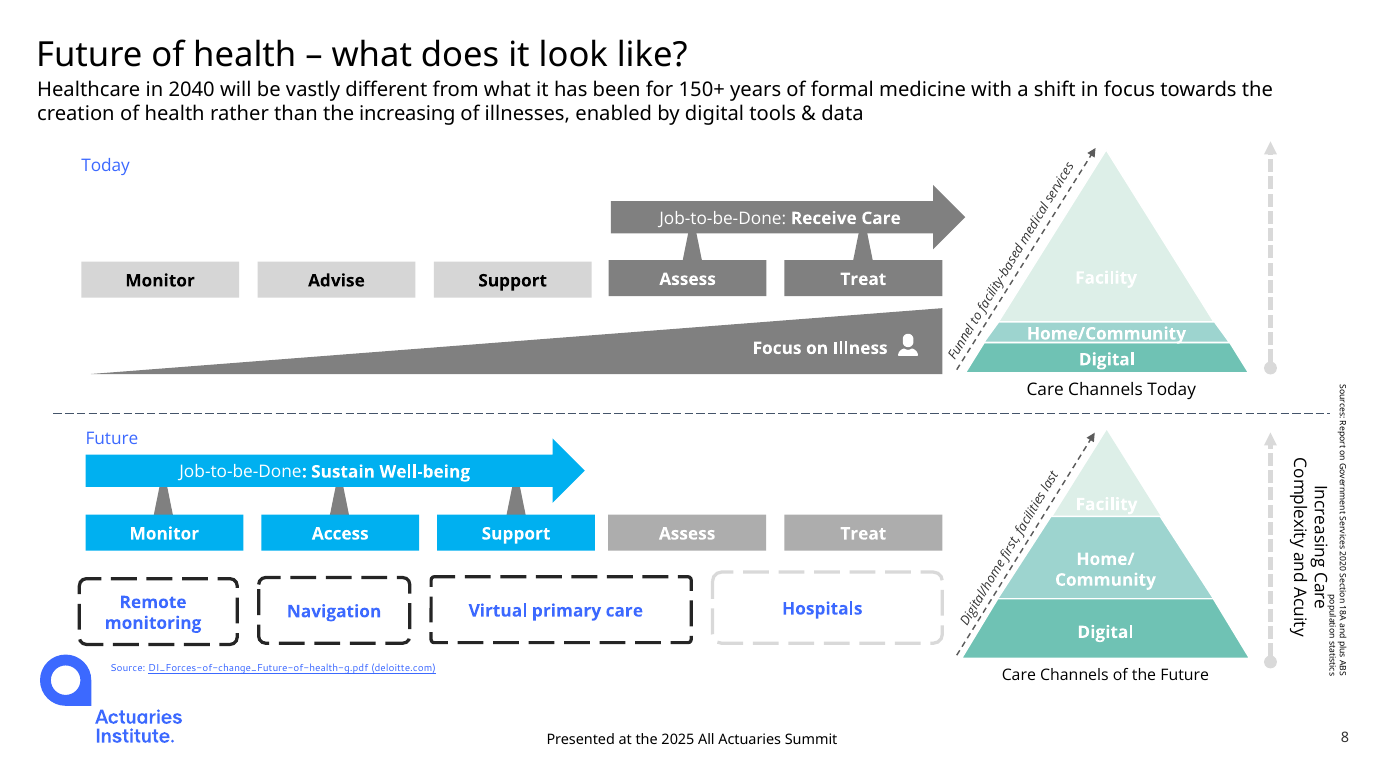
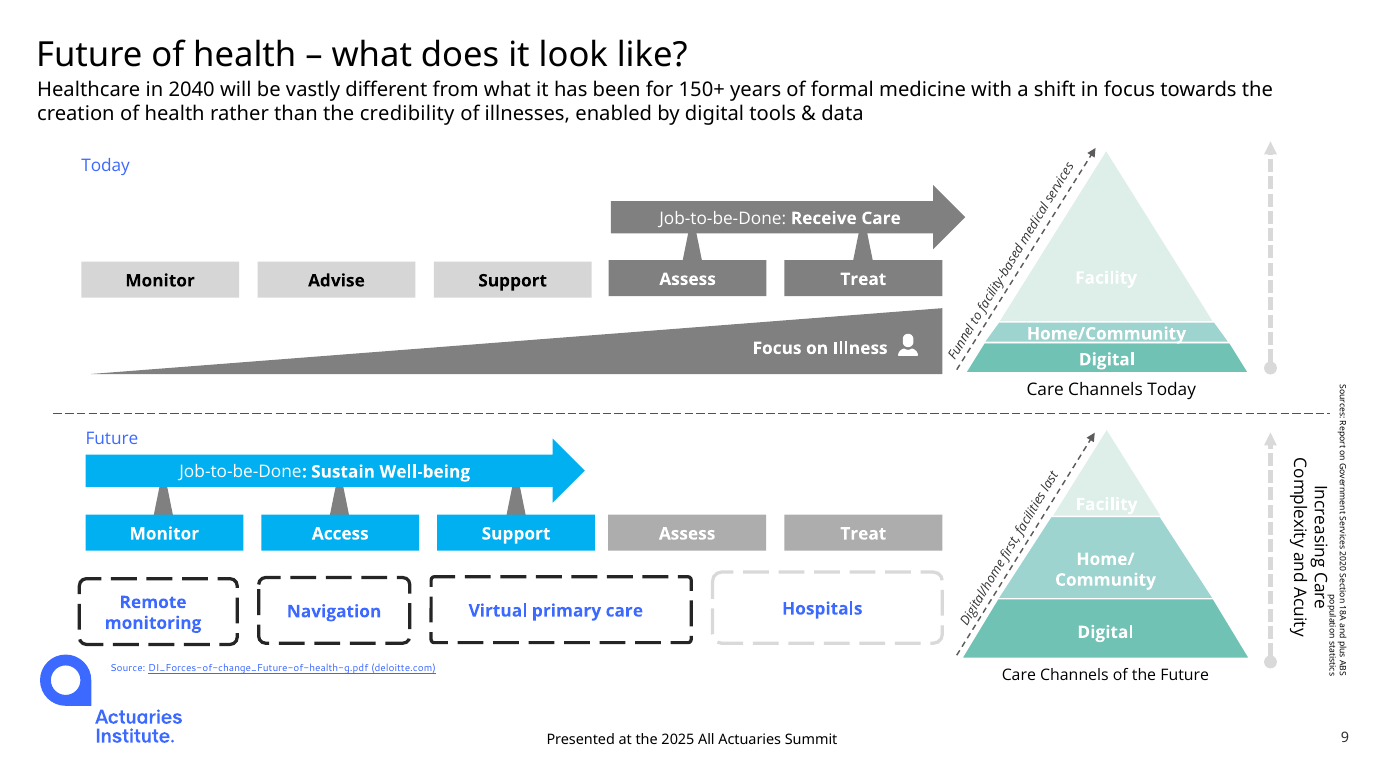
increasing: increasing -> credibility (407, 114)
Summit 8: 8 -> 9 (1345, 738)
